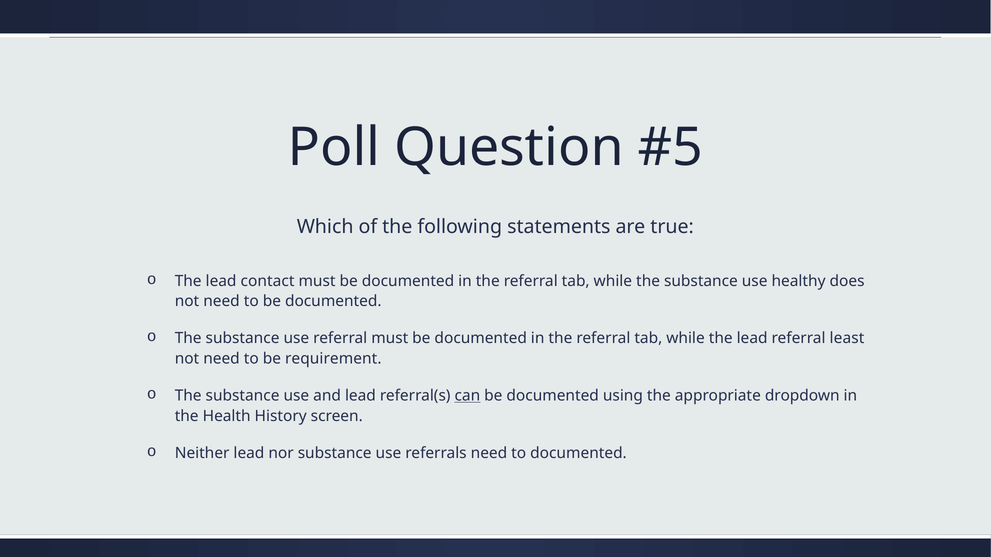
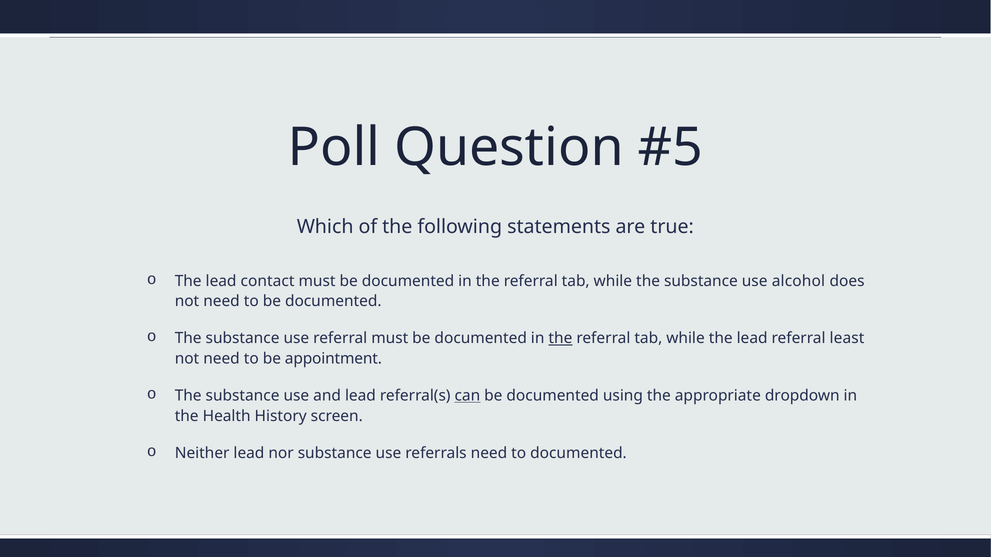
healthy: healthy -> alcohol (798, 281)
the underline: none -> present (560, 339)
requirement: requirement -> appointment (333, 359)
